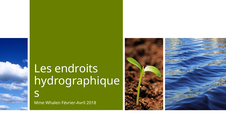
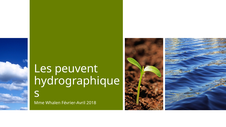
endroits: endroits -> peuvent (76, 69)
